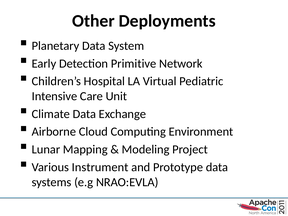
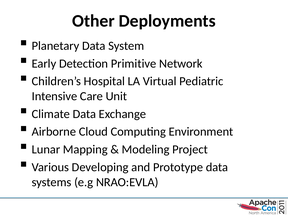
Instrument: Instrument -> Developing (100, 167)
